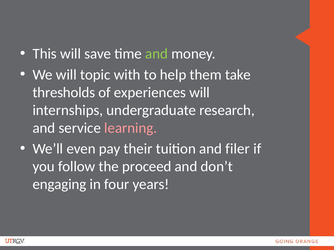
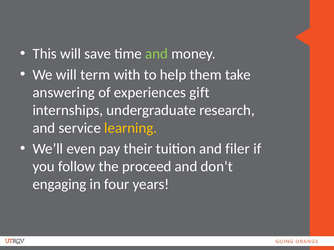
topic: topic -> term (95, 75)
thresholds: thresholds -> answering (64, 93)
experiences will: will -> gift (199, 93)
learning colour: pink -> yellow (131, 128)
